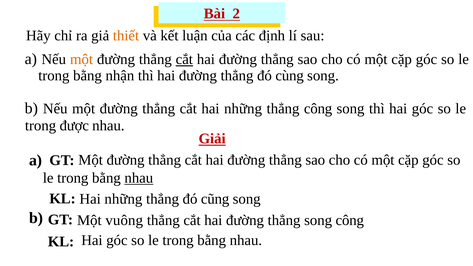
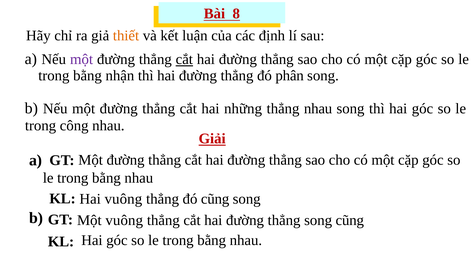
2: 2 -> 8 (236, 14)
một colour: orange -> purple (82, 59)
cùng: cùng -> phân (290, 76)
thẳng công: công -> nhau (318, 109)
được: được -> công (74, 126)
nhau underline: present -> none (139, 178)
KL Hai những: những -> vuông (123, 199)
song công: công -> cũng (350, 220)
